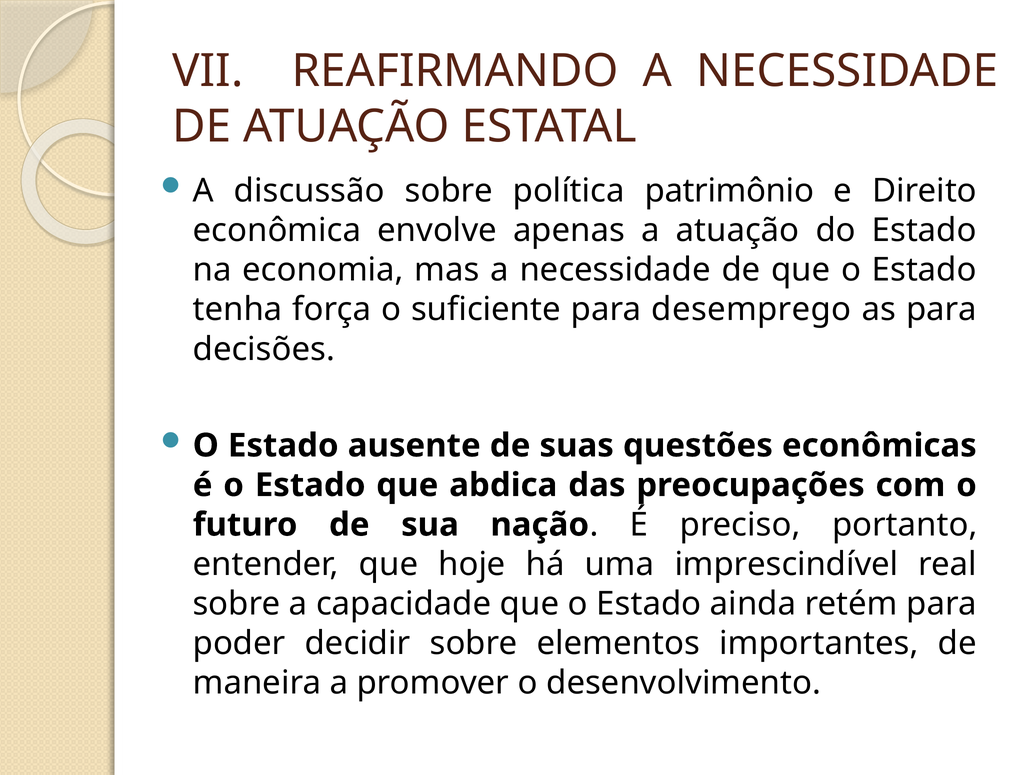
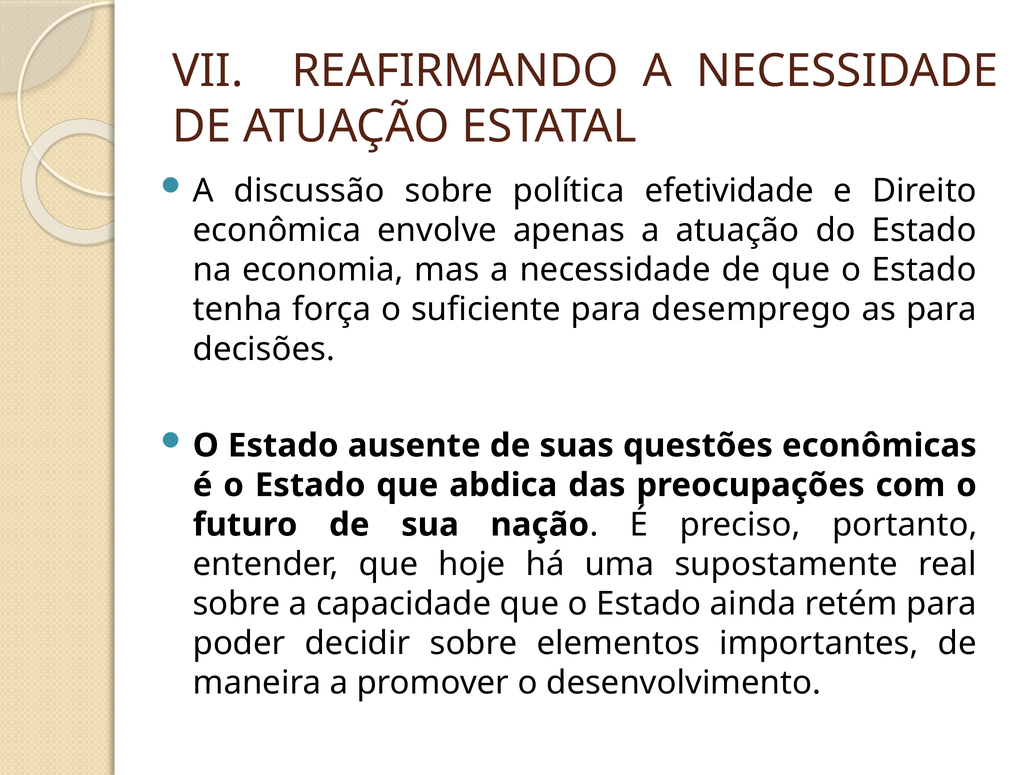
patrimônio: patrimônio -> efetividade (729, 191)
imprescindível: imprescindível -> supostamente (786, 564)
